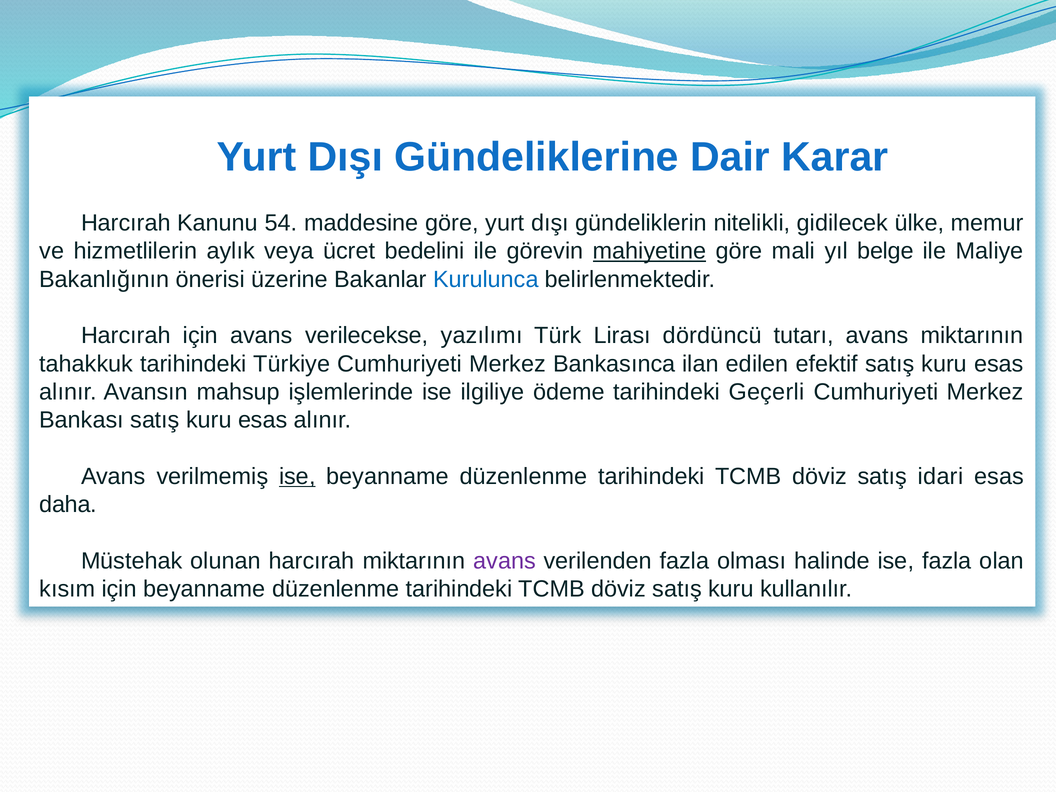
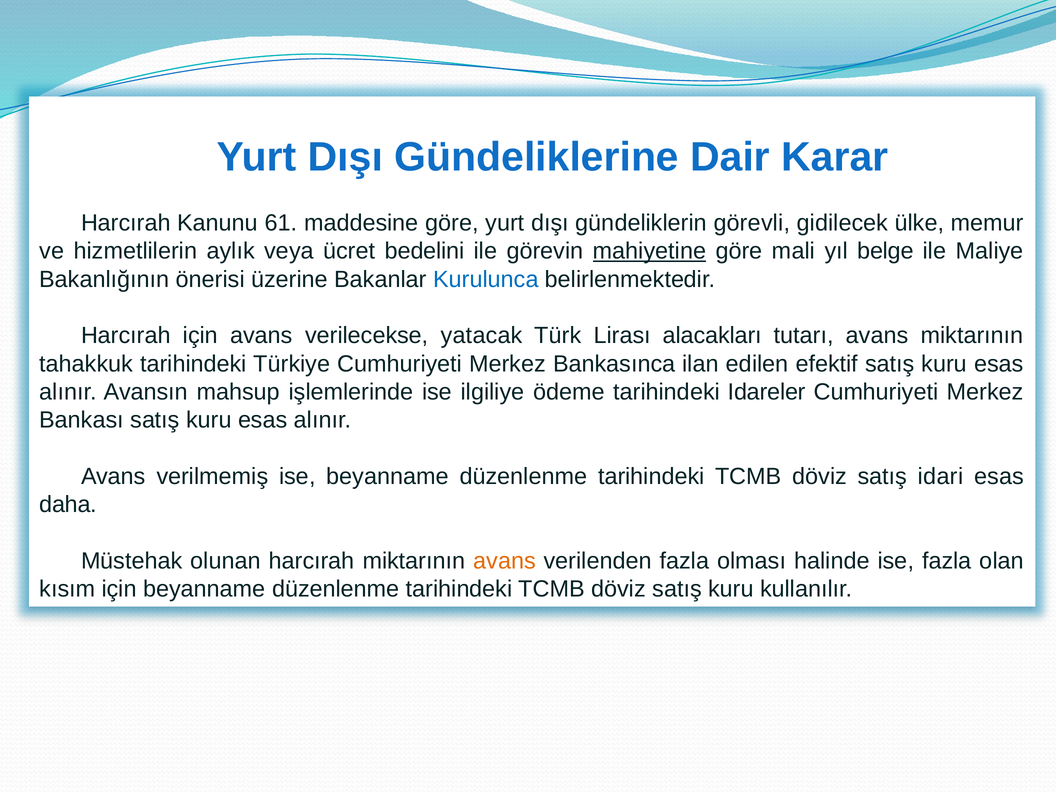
54: 54 -> 61 (281, 223)
nitelikli: nitelikli -> görevli (752, 223)
yazılımı: yazılımı -> yatacak (482, 336)
dördüncü: dördüncü -> alacakları (712, 336)
Geçerli: Geçerli -> Idareler (767, 392)
ise underline: present -> none (297, 476)
avans colour: purple -> orange (505, 561)
